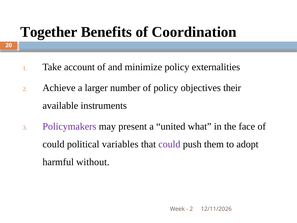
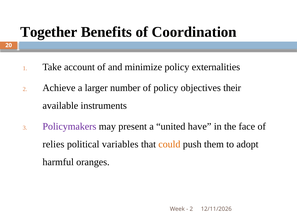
what: what -> have (200, 126)
could: could -> relies (53, 144)
could colour: purple -> orange (169, 144)
without: without -> oranges (93, 162)
